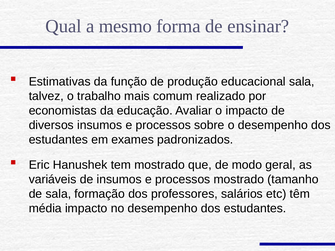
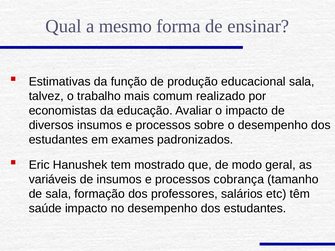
processos mostrado: mostrado -> cobrança (239, 180)
média: média -> saúde (45, 209)
